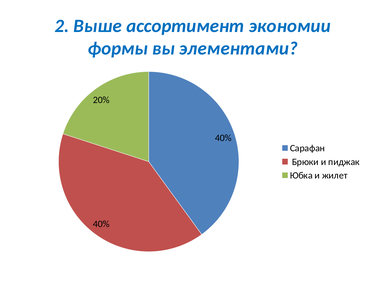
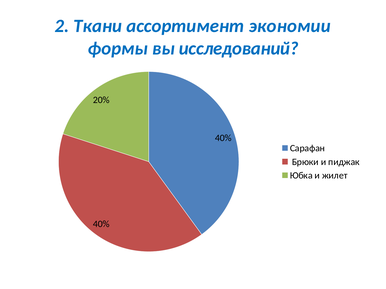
Выше: Выше -> Ткани (98, 26)
элементами: элементами -> исследований (239, 49)
